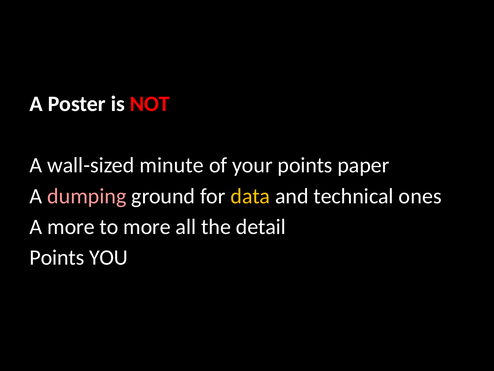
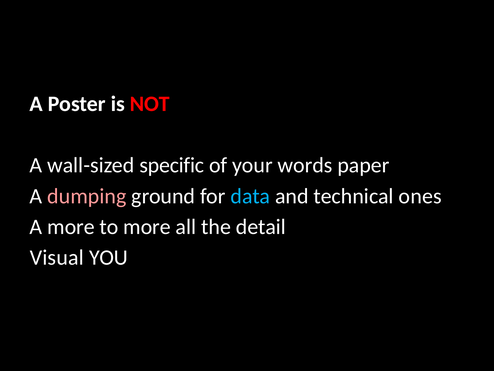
minute: minute -> specific (172, 165)
your points: points -> words (305, 165)
data colour: yellow -> light blue (250, 196)
Points: Points -> Visual (57, 257)
